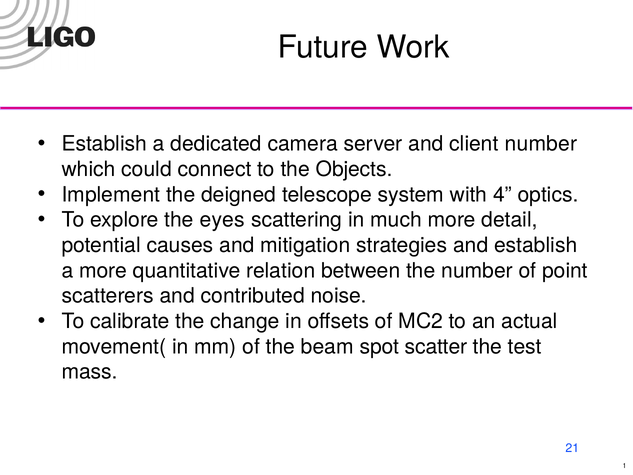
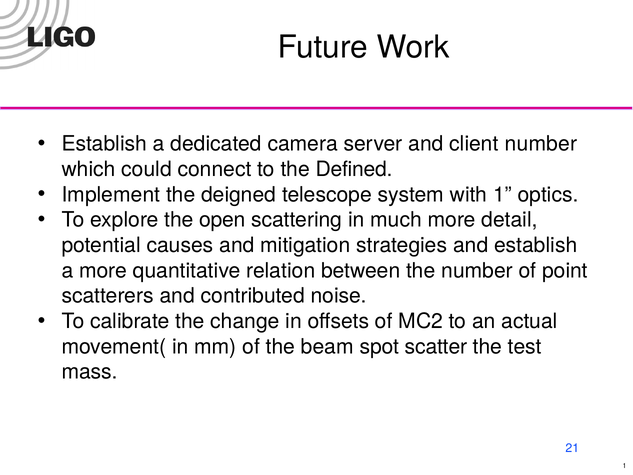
Objects: Objects -> Defined (354, 169)
4: 4 -> 1 (502, 194)
eyes: eyes -> open (223, 220)
